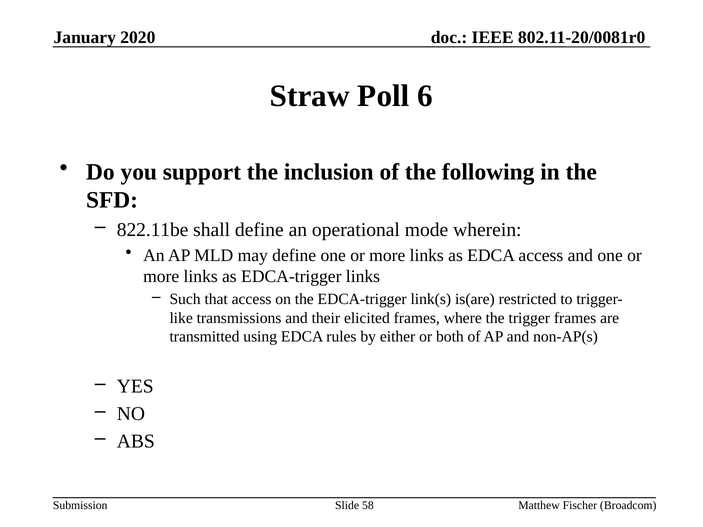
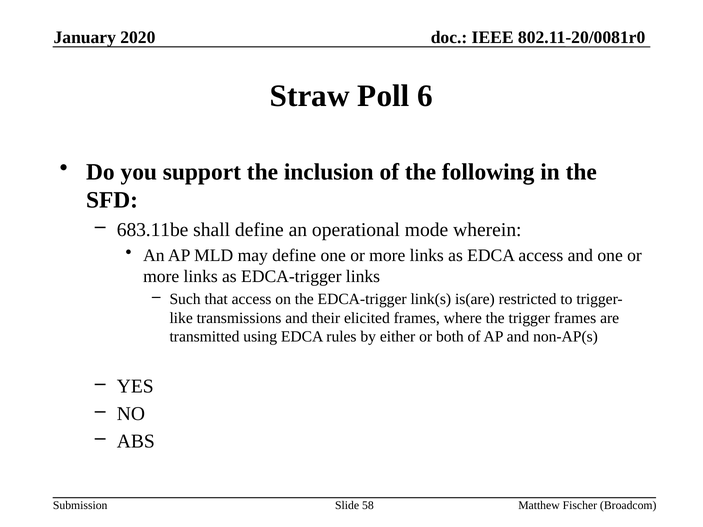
822.11be: 822.11be -> 683.11be (153, 230)
